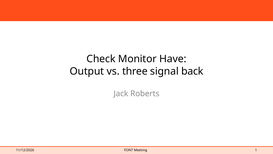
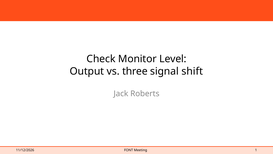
Have: Have -> Level (173, 59)
back: back -> shift (192, 71)
